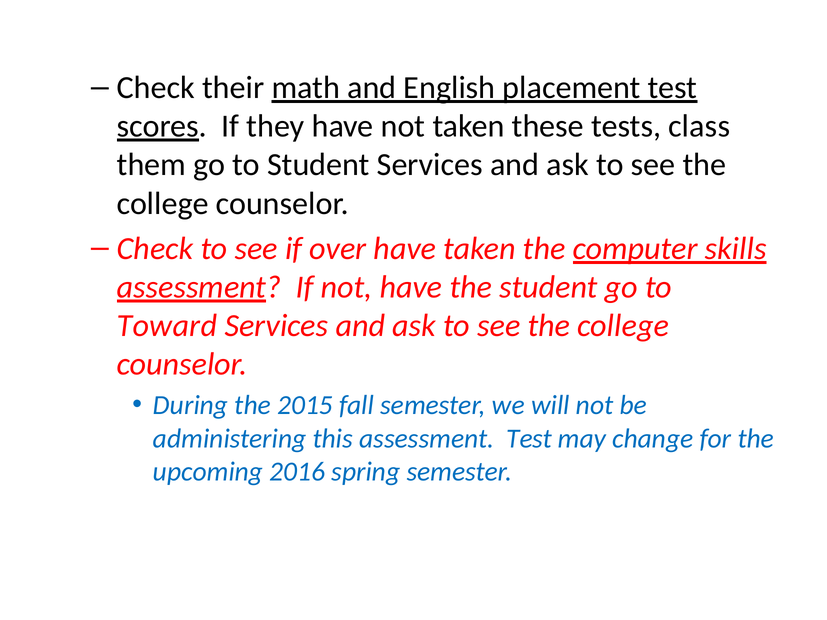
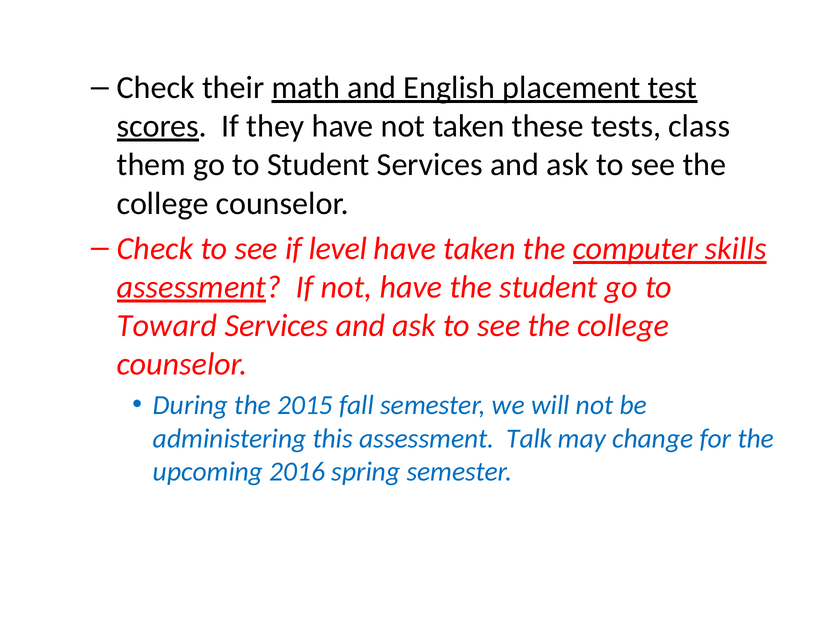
over: over -> level (338, 249)
assessment Test: Test -> Talk (529, 439)
